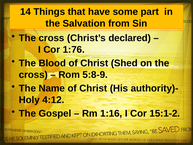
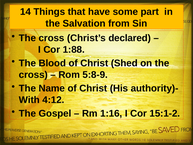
1:76: 1:76 -> 1:88 (74, 50)
Holy: Holy -> With (29, 100)
